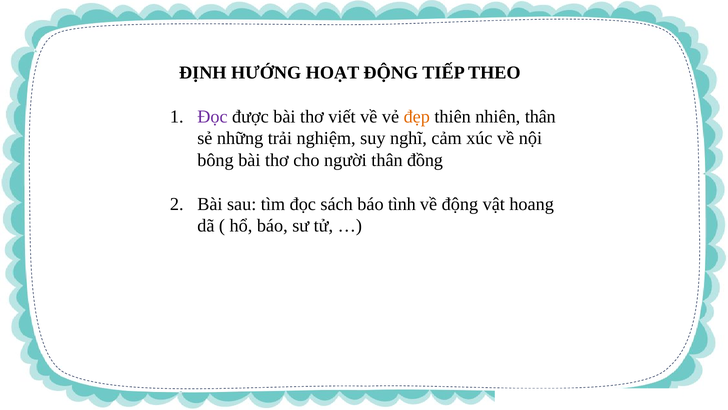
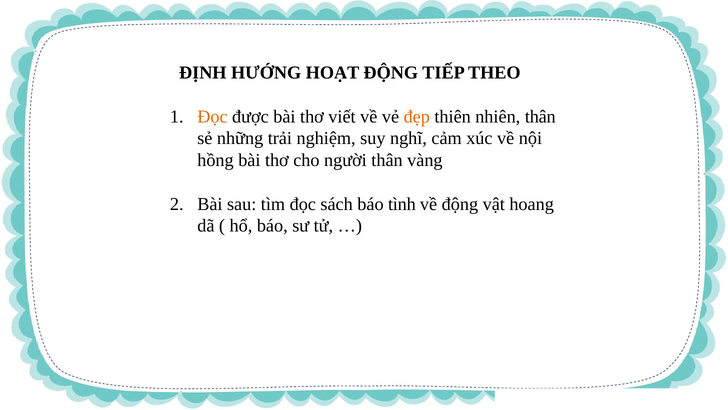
Đọc colour: purple -> orange (212, 116)
bông: bông -> hồng (215, 160)
đồng: đồng -> vàng (425, 160)
